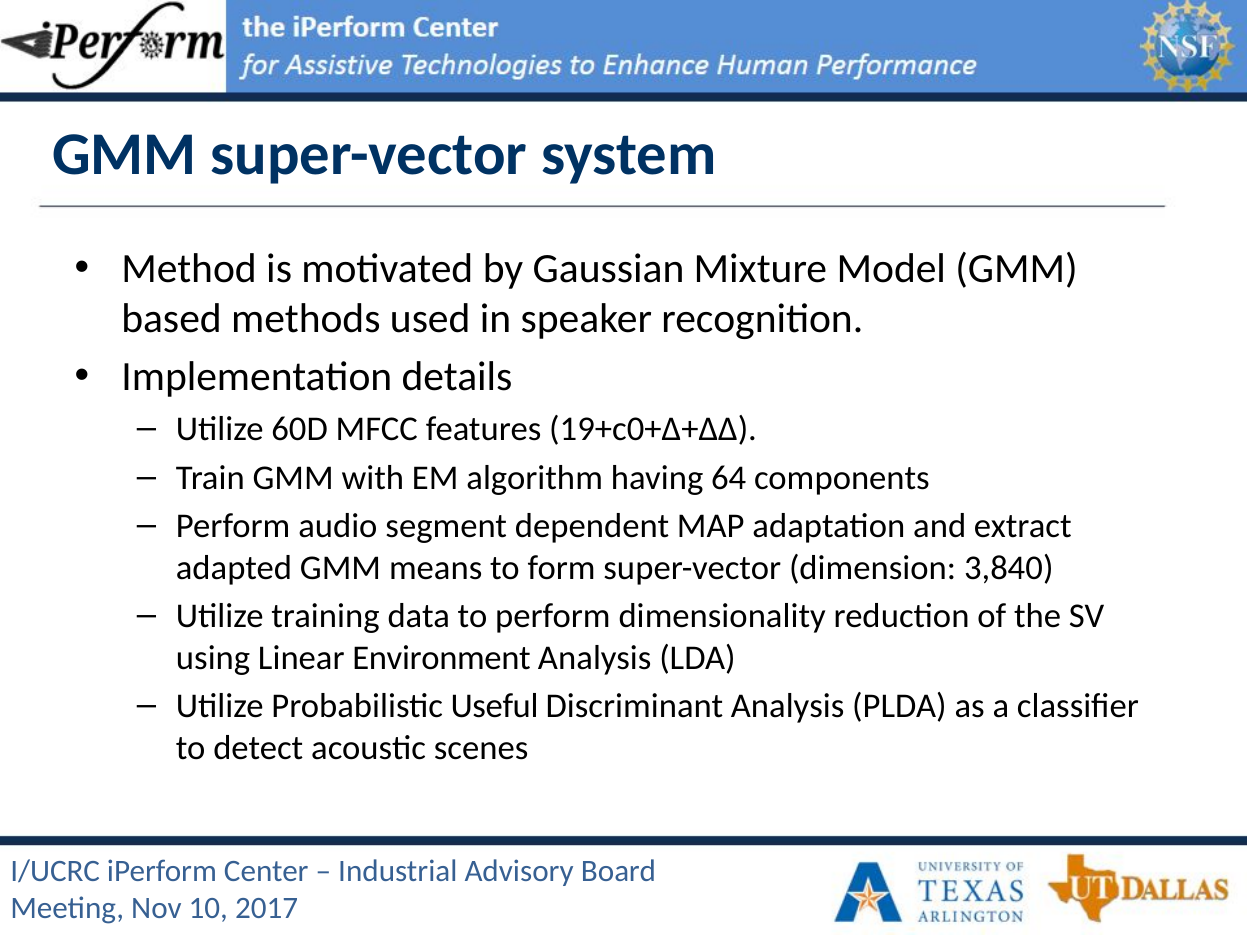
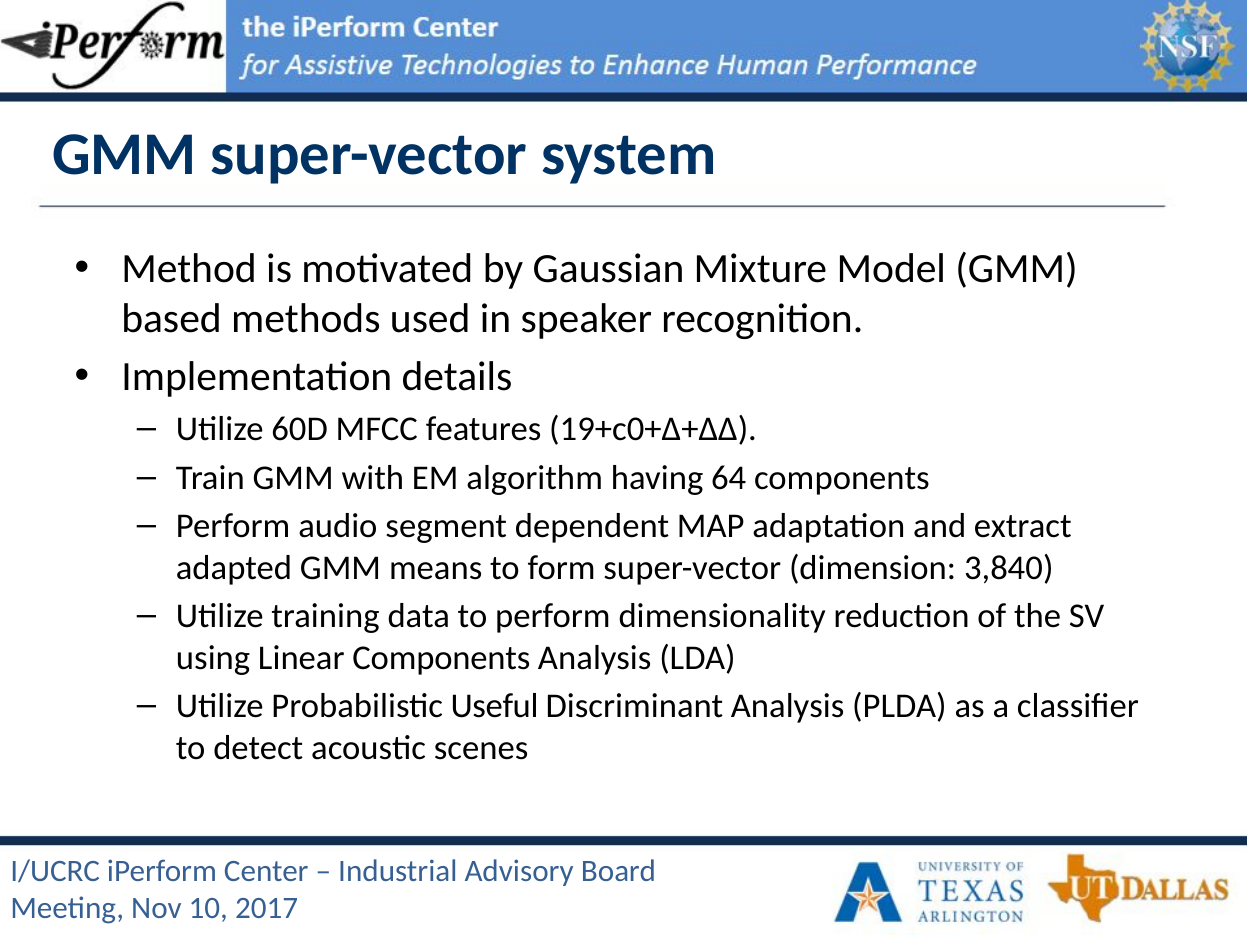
Linear Environment: Environment -> Components (441, 658)
